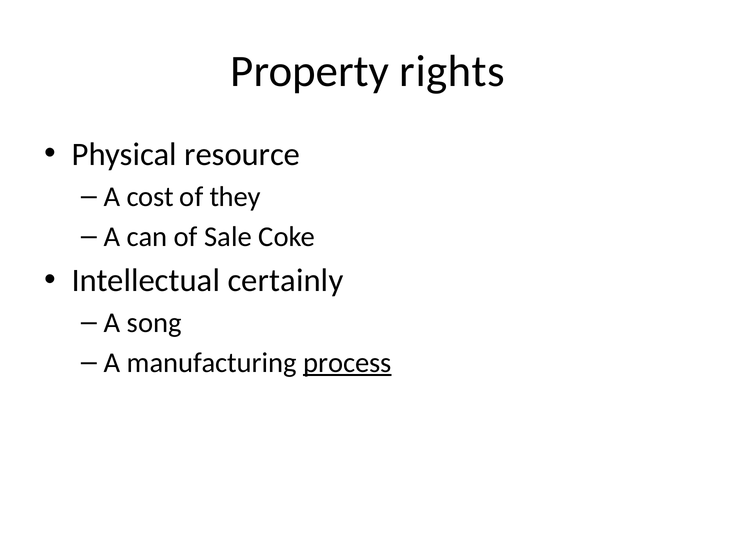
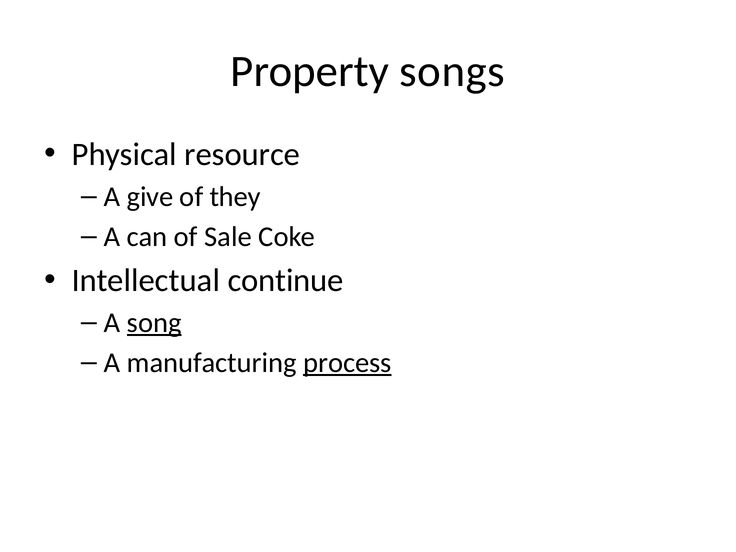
rights: rights -> songs (452, 71)
cost: cost -> give (150, 197)
certainly: certainly -> continue (286, 280)
song underline: none -> present (154, 323)
